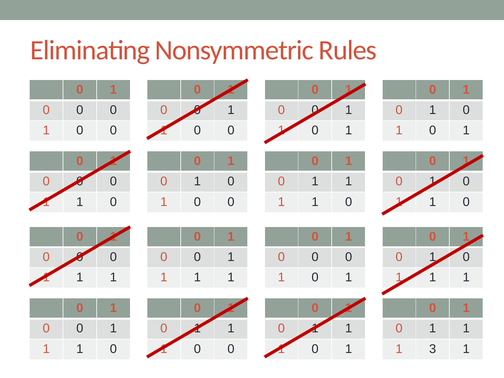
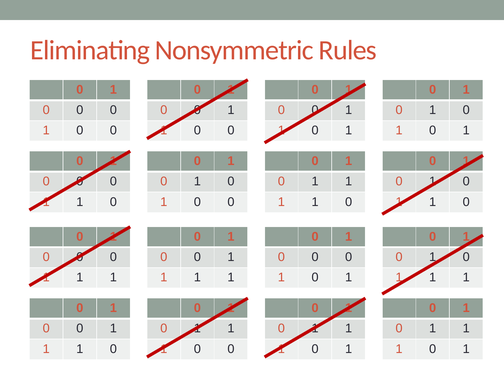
3: 3 -> 0 (433, 349)
